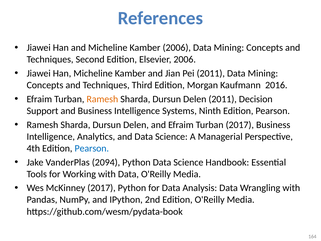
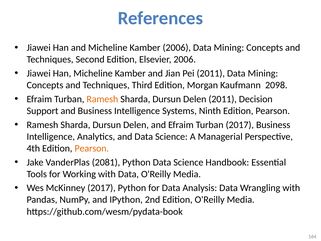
2016: 2016 -> 2098 (276, 85)
Pearson colour: blue -> orange (92, 148)
2094: 2094 -> 2081 (106, 162)
